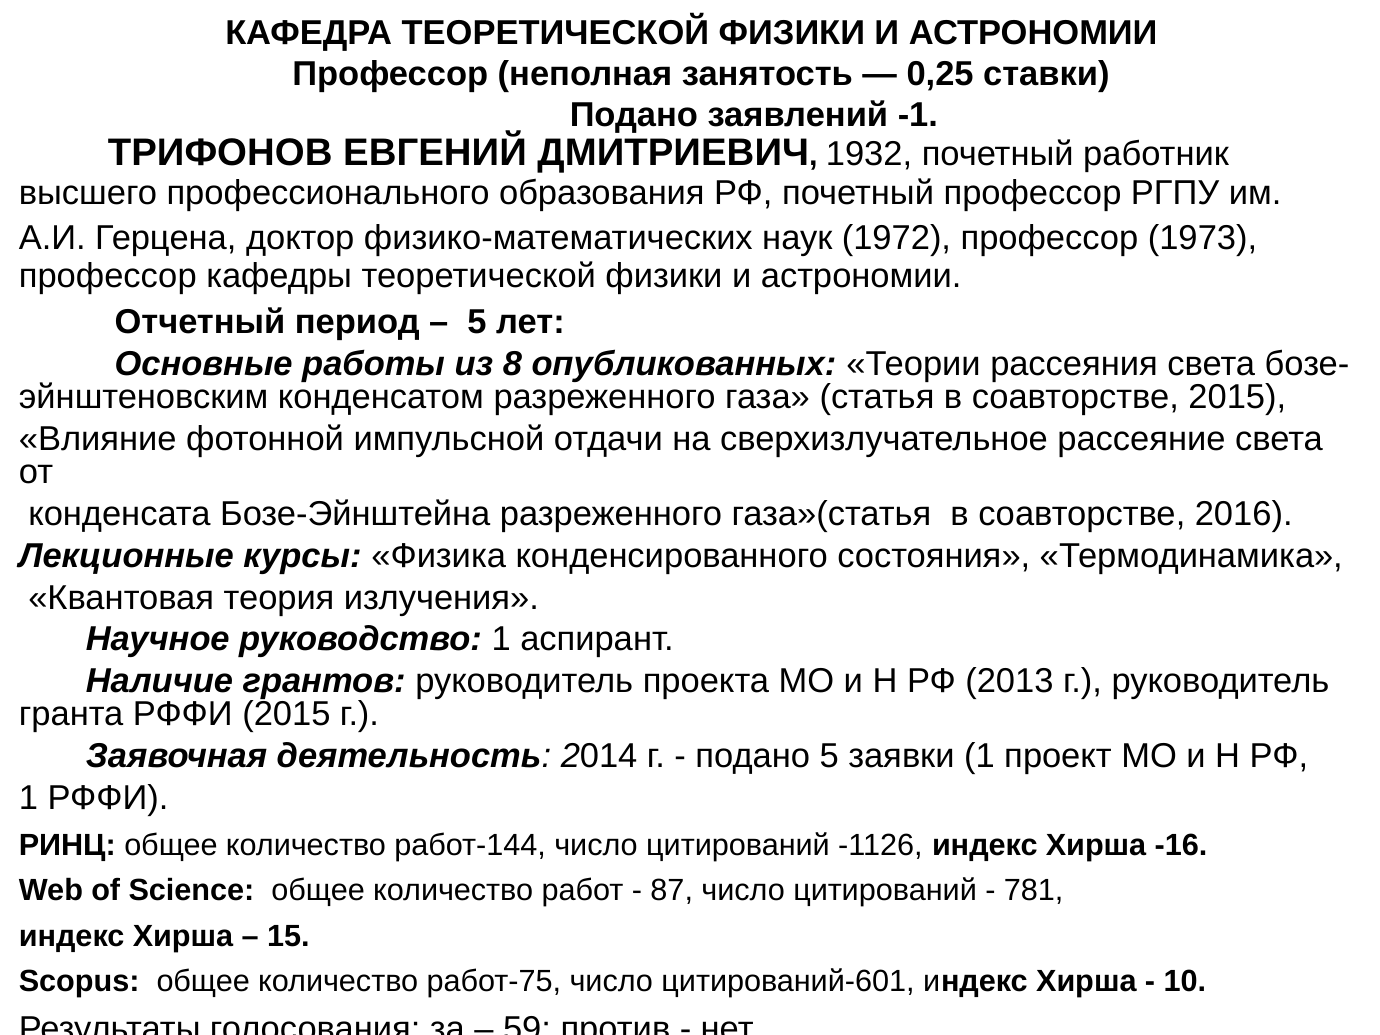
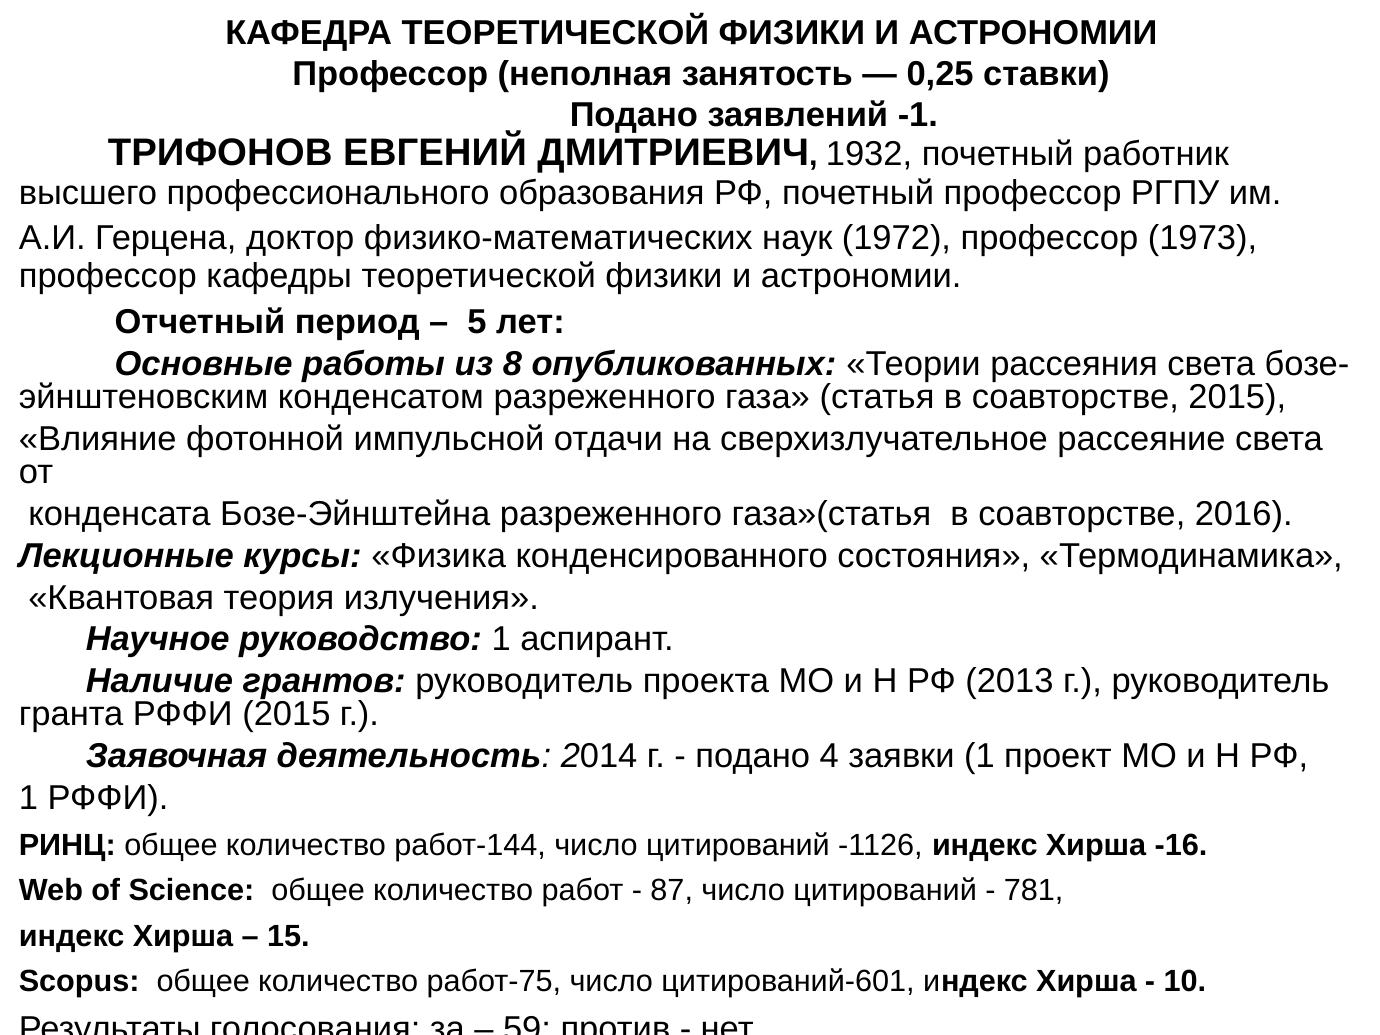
подано 5: 5 -> 4 (829, 756)
